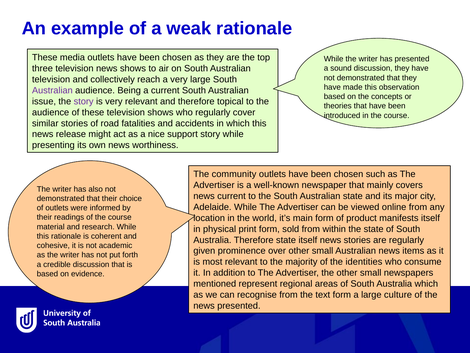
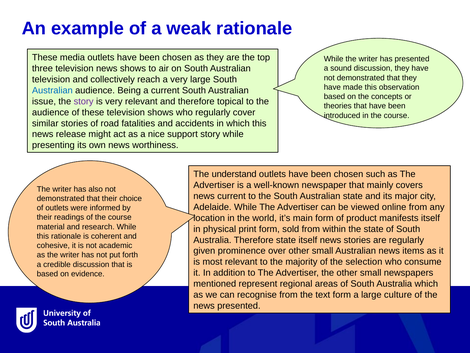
Australian colour: purple -> blue (52, 90)
community: community -> understand (234, 174)
identities: identities -> selection (364, 262)
